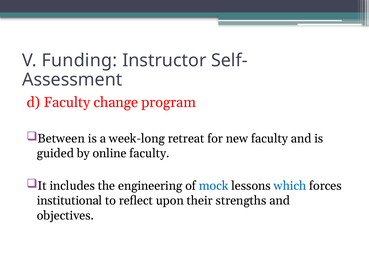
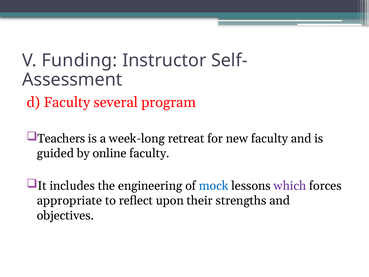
change: change -> several (116, 102)
Between: Between -> Teachers (61, 138)
which colour: blue -> purple (290, 186)
institutional: institutional -> appropriate (69, 200)
